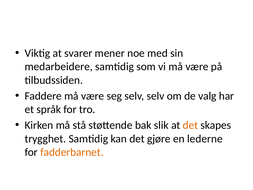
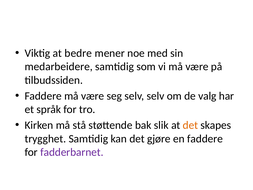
svarer: svarer -> bedre (78, 53)
en lederne: lederne -> faddere (205, 139)
fadderbarnet colour: orange -> purple (72, 152)
